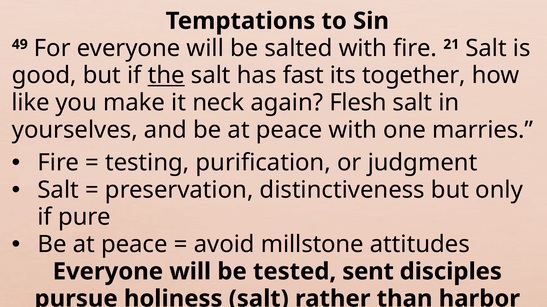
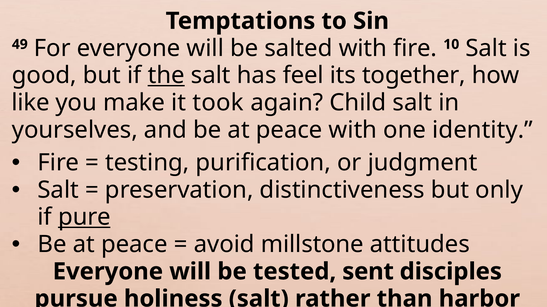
21: 21 -> 10 (451, 44)
fast: fast -> feel (303, 76)
neck: neck -> took (218, 103)
Flesh: Flesh -> Child (358, 103)
marries: marries -> identity (483, 130)
pure underline: none -> present (84, 218)
